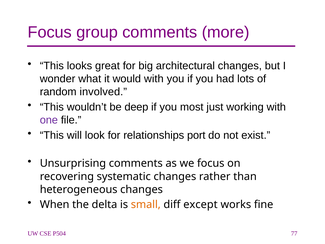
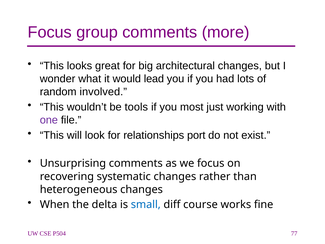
would with: with -> lead (154, 79)
deep: deep -> tools (136, 107)
small colour: orange -> blue (146, 204)
except: except -> course (200, 204)
